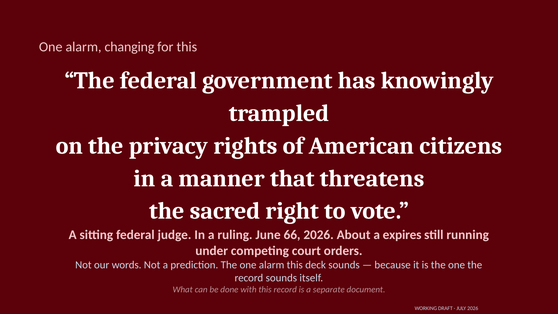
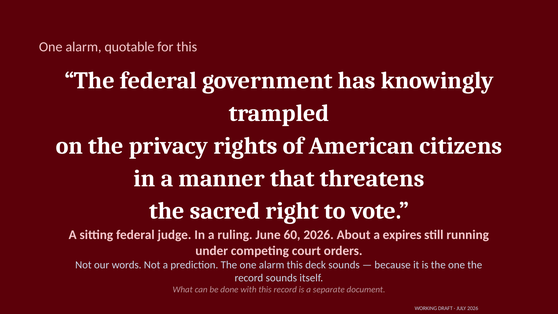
changing: changing -> quotable (129, 47)
66: 66 -> 60 (292, 235)
